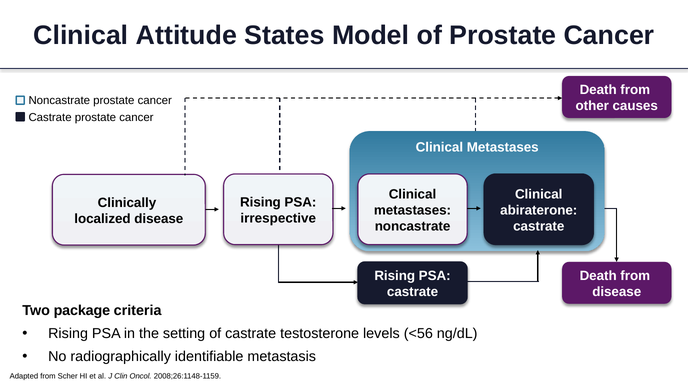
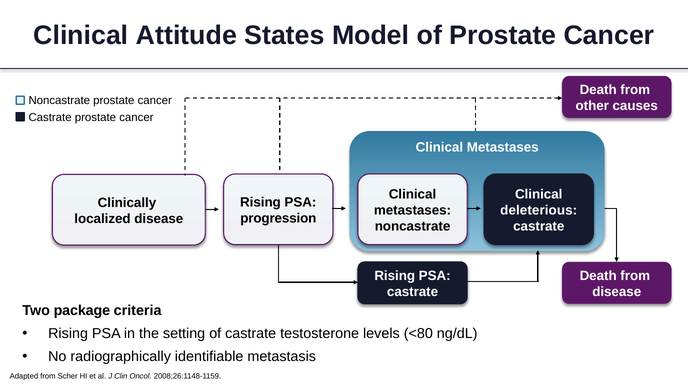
abiraterone: abiraterone -> deleterious (539, 210)
irrespective: irrespective -> progression (278, 218)
<56: <56 -> <80 (418, 334)
